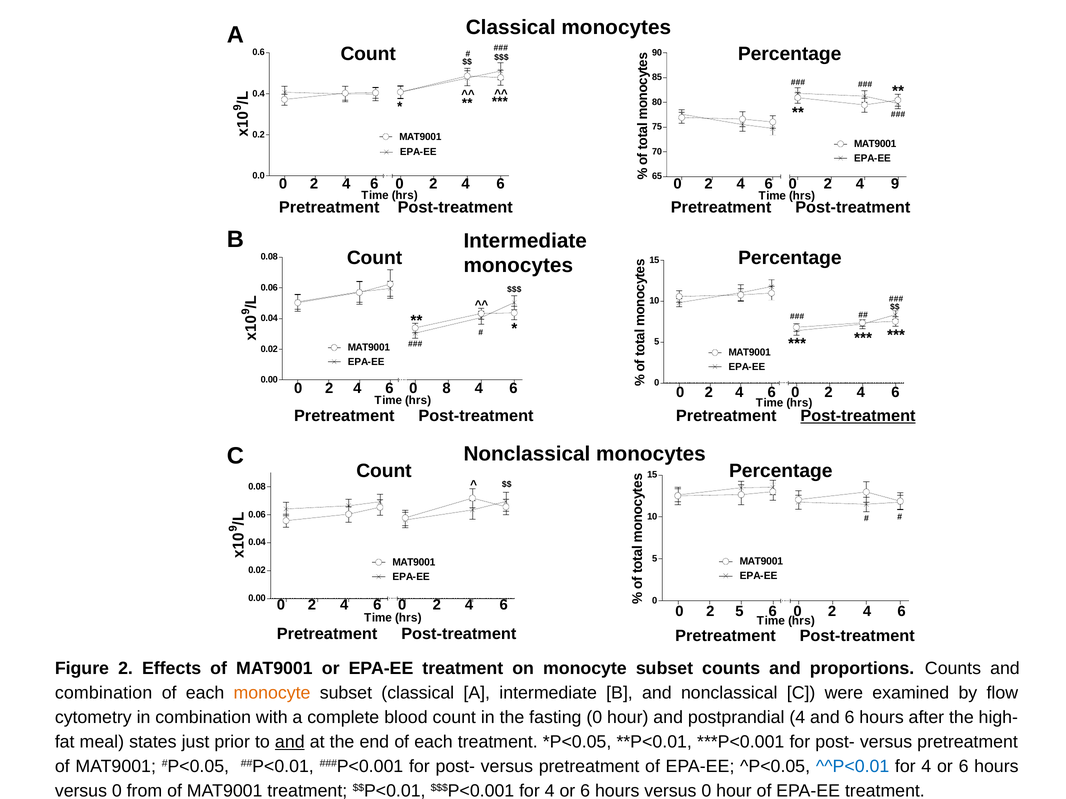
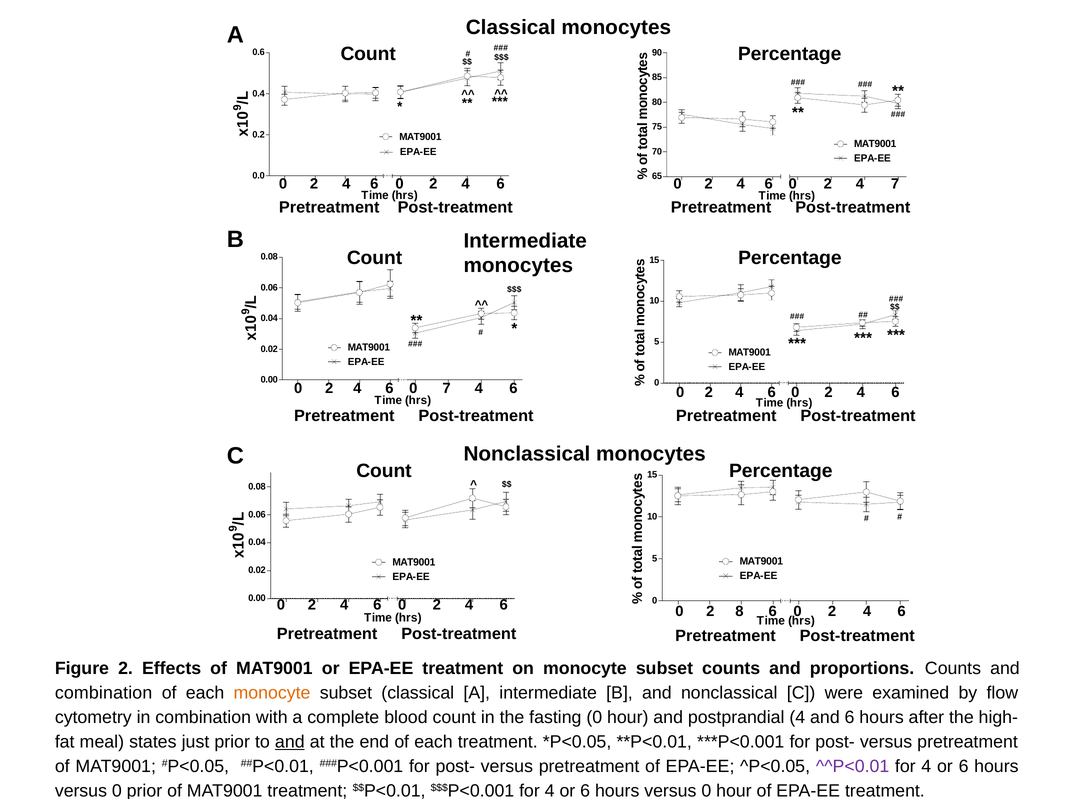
4 9: 9 -> 7 (895, 184)
0 8: 8 -> 7 (447, 389)
Post-treatment underline: present -> none (858, 416)
2 5: 5 -> 8 (739, 612)
^^P<0.01 colour: blue -> purple (853, 767)
0 from: from -> prior (144, 791)
